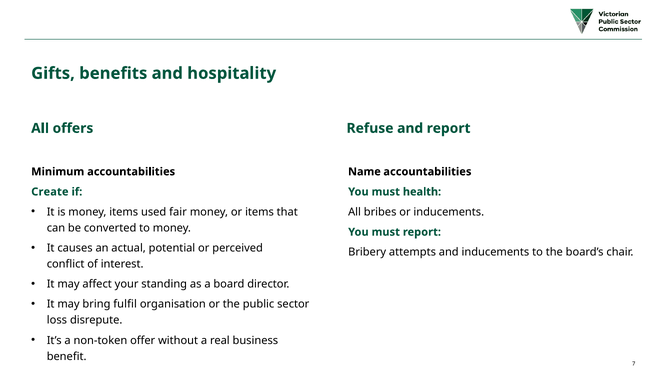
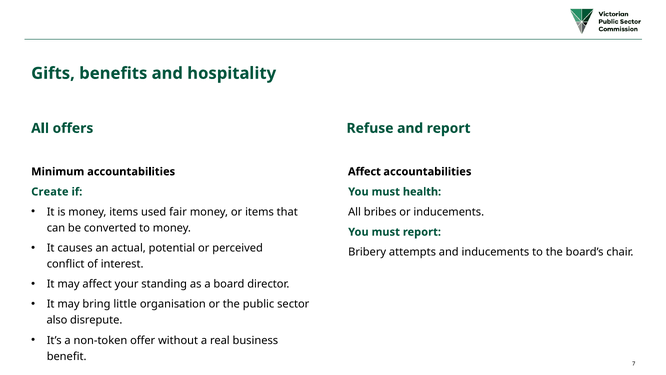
Name: Name -> Affect (364, 171)
fulfil: fulfil -> little (125, 304)
loss: loss -> also (57, 320)
